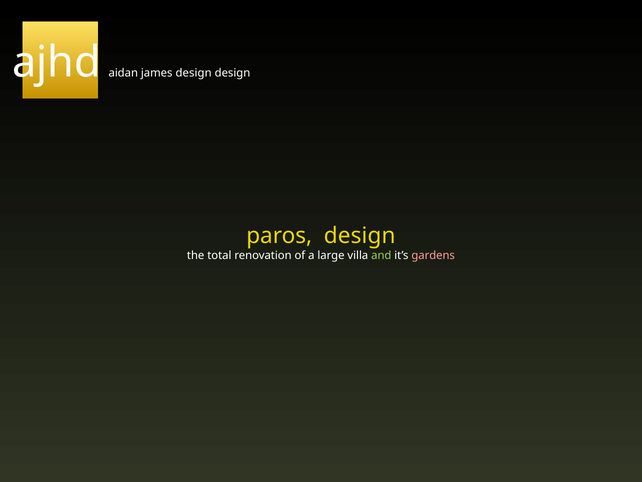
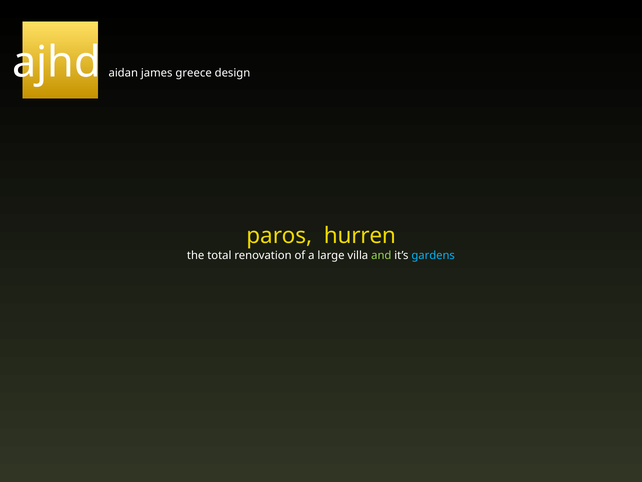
james design: design -> greece (194, 73)
paros design: design -> hurren (360, 236)
gardens colour: pink -> light blue (433, 255)
